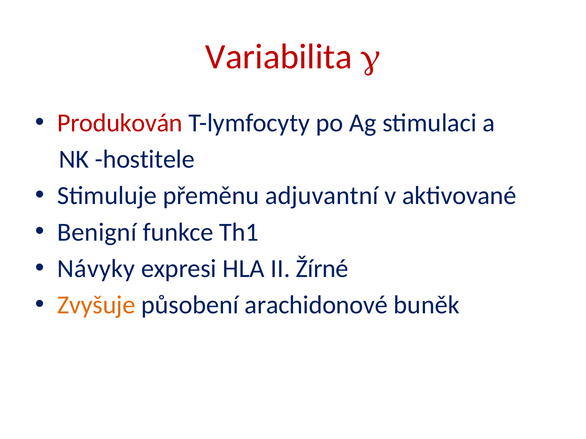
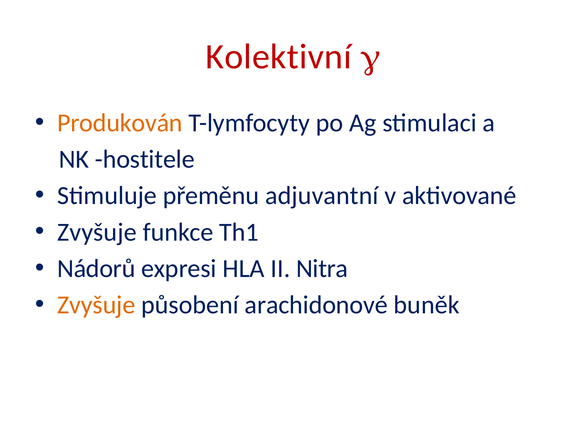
Variabilita: Variabilita -> Kolektivní (279, 57)
Produkován colour: red -> orange (120, 123)
Benigní: Benigní -> Zvyšuje (97, 232)
Návyky: Návyky -> Nádorů (96, 269)
Žírné: Žírné -> Nitra (322, 269)
